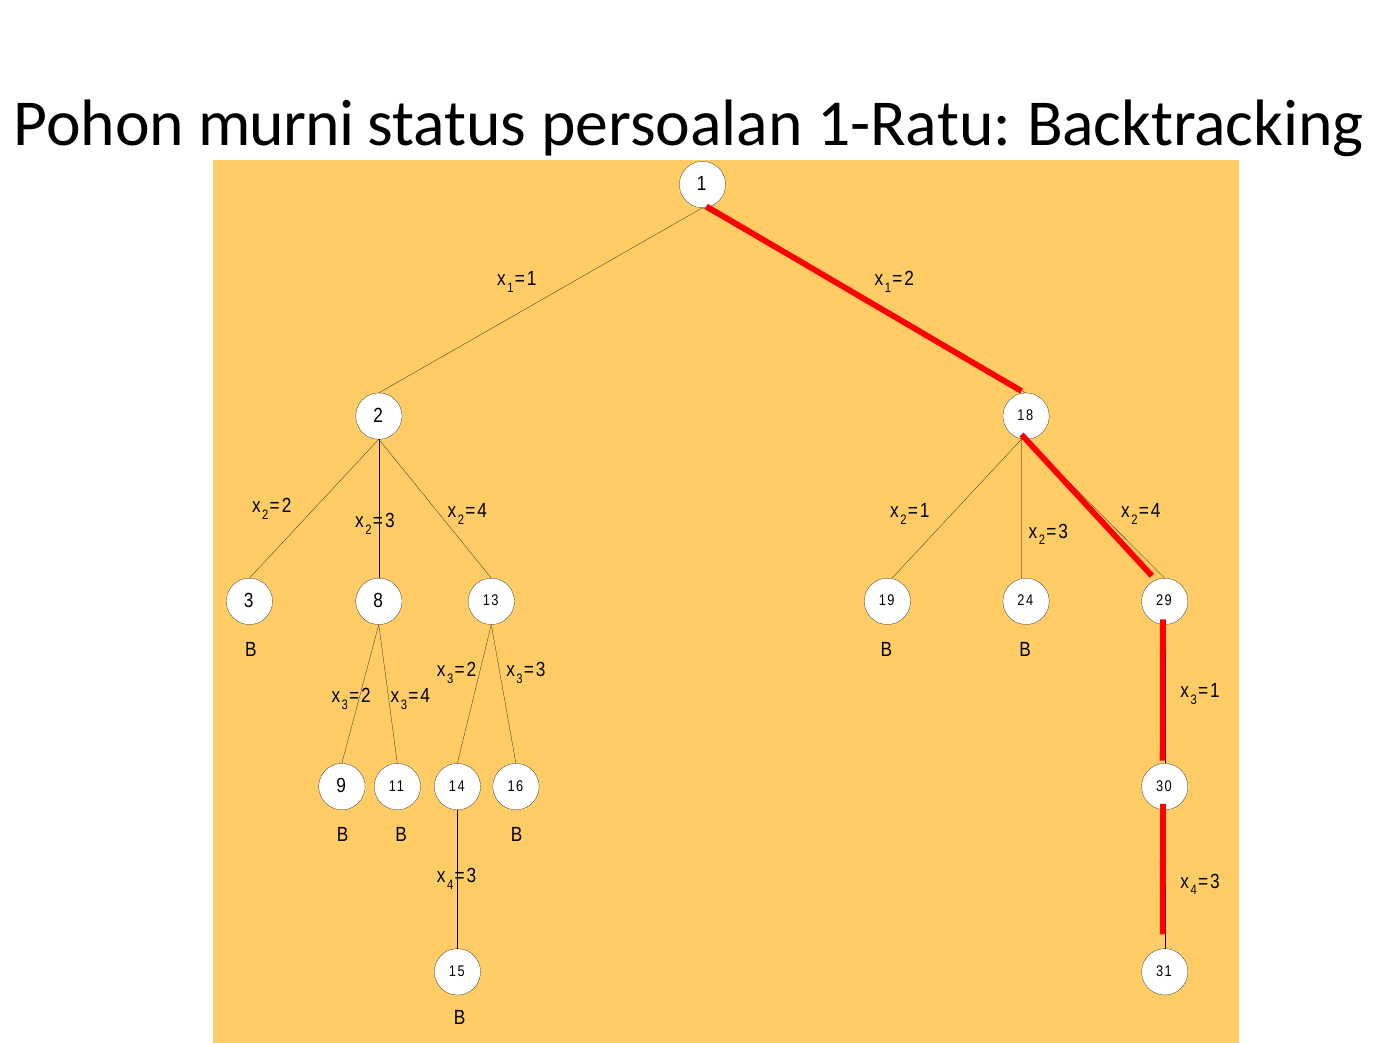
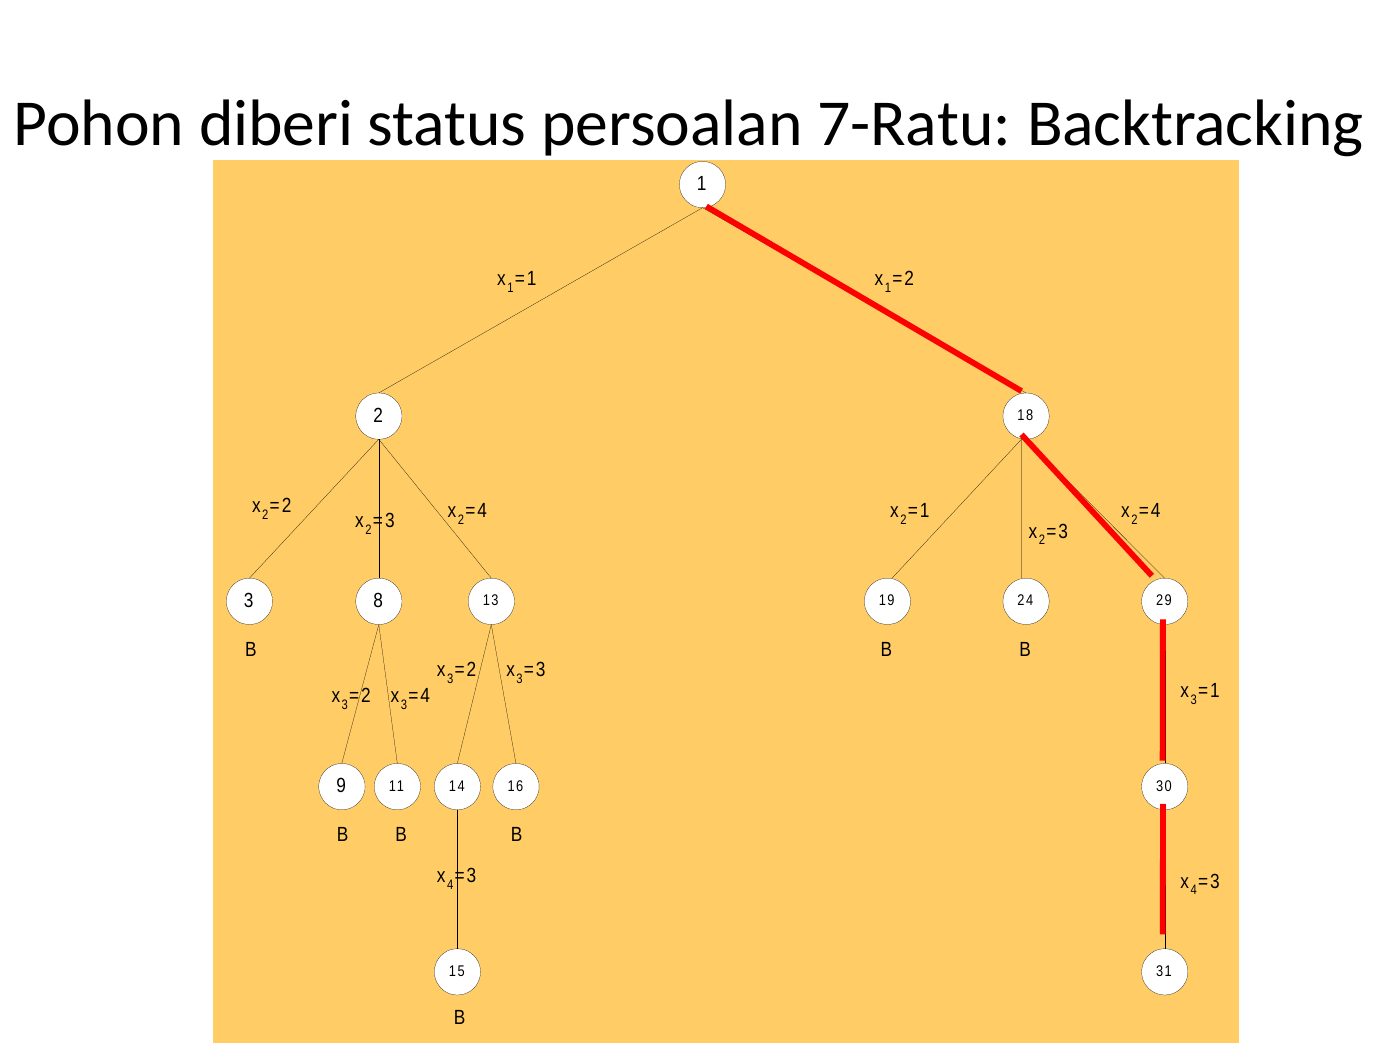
murni: murni -> diberi (276, 123)
1-Ratu: 1-Ratu -> 7-Ratu (914, 123)
